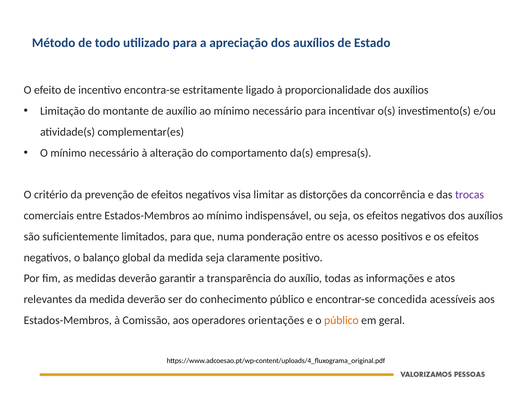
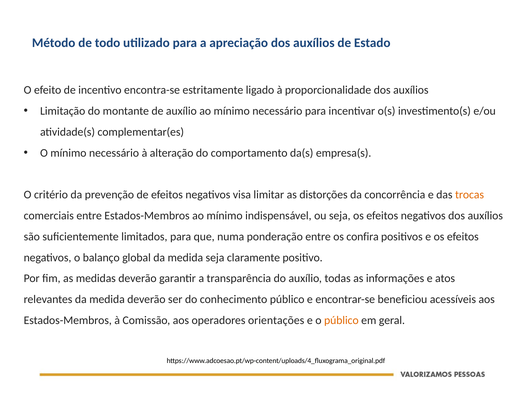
trocas colour: purple -> orange (470, 195)
acesso: acesso -> confira (363, 237)
concedida: concedida -> beneficiou (402, 299)
